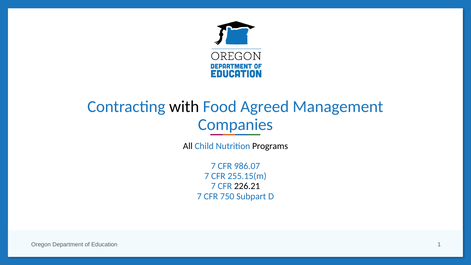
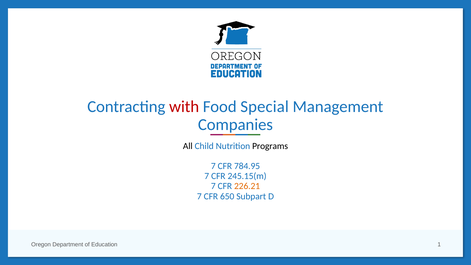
with colour: black -> red (184, 107)
Agreed: Agreed -> Special (265, 107)
986.07: 986.07 -> 784.95 (247, 166)
255.15(m: 255.15(m -> 245.15(m (247, 176)
226.21 colour: black -> orange (247, 186)
750: 750 -> 650 (227, 196)
